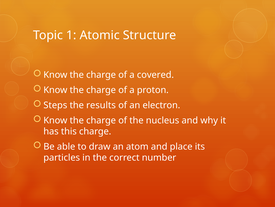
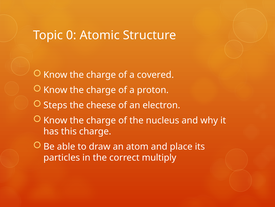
1: 1 -> 0 (71, 35)
results: results -> cheese (101, 105)
number: number -> multiply (159, 157)
